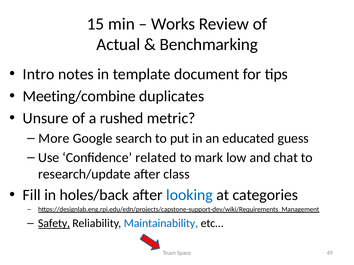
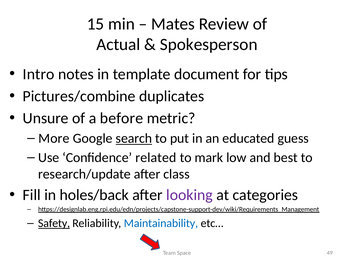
Works: Works -> Mates (173, 24)
Benchmarking: Benchmarking -> Spokesperson (209, 45)
Meeting/combine: Meeting/combine -> Pictures/combine (79, 96)
rushed: rushed -> before (121, 118)
search underline: none -> present (134, 139)
chat: chat -> best (286, 158)
looking colour: blue -> purple (189, 195)
